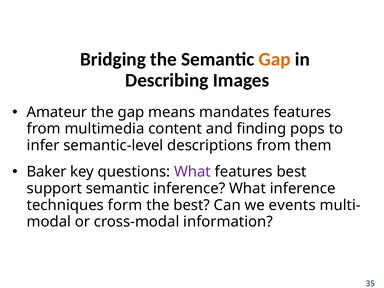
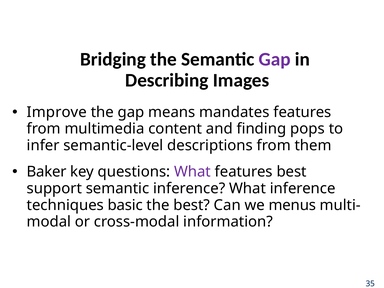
Gap colour: orange -> purple (275, 59)
Amateur: Amateur -> Improve (57, 112)
form: form -> basic (125, 205)
events: events -> menus (292, 205)
